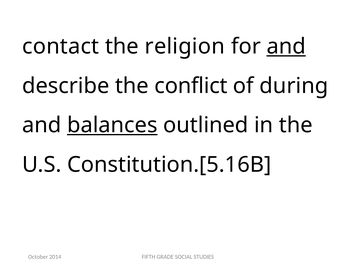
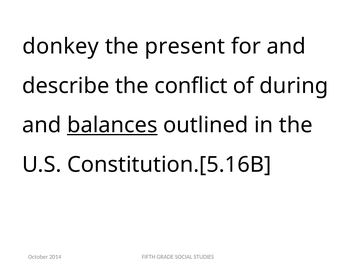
contact: contact -> donkey (61, 46)
religion: religion -> present (185, 46)
and underline: present -> none (286, 46)
